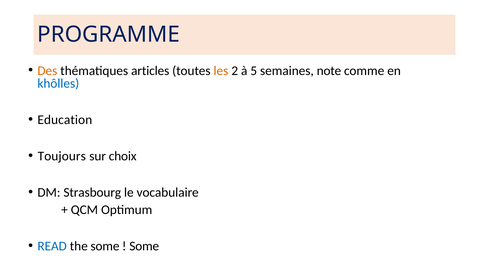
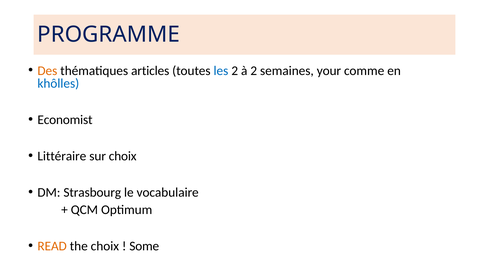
les colour: orange -> blue (221, 71)
à 5: 5 -> 2 (254, 71)
note: note -> your (329, 71)
Education: Education -> Economist (65, 120)
Toujours: Toujours -> Littéraire (62, 156)
READ colour: blue -> orange (52, 246)
the some: some -> choix (105, 246)
